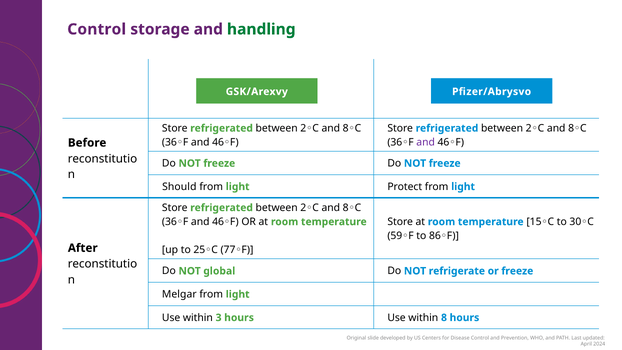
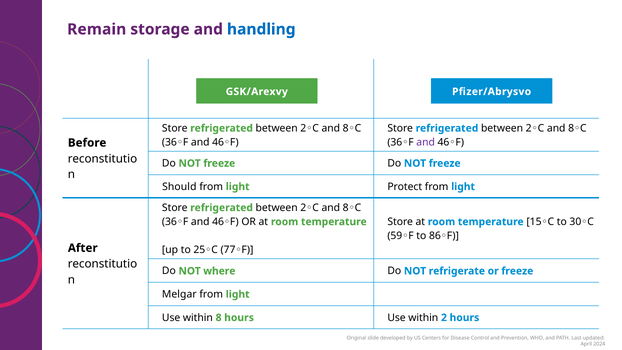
Control: Control -> Remain (97, 29)
handling colour: green -> blue (261, 29)
global: global -> where (219, 271)
within 3: 3 -> 8 (219, 318)
within 8: 8 -> 2 (444, 318)
